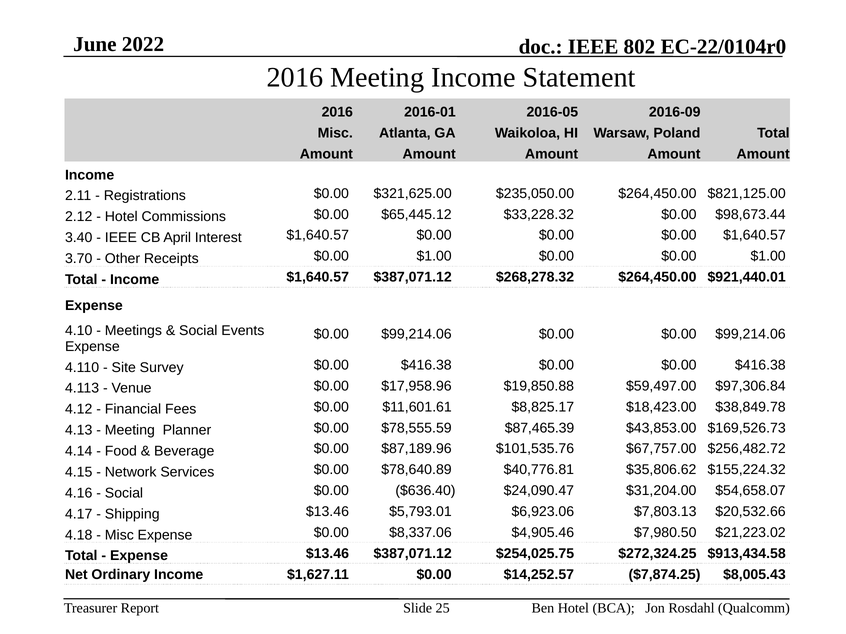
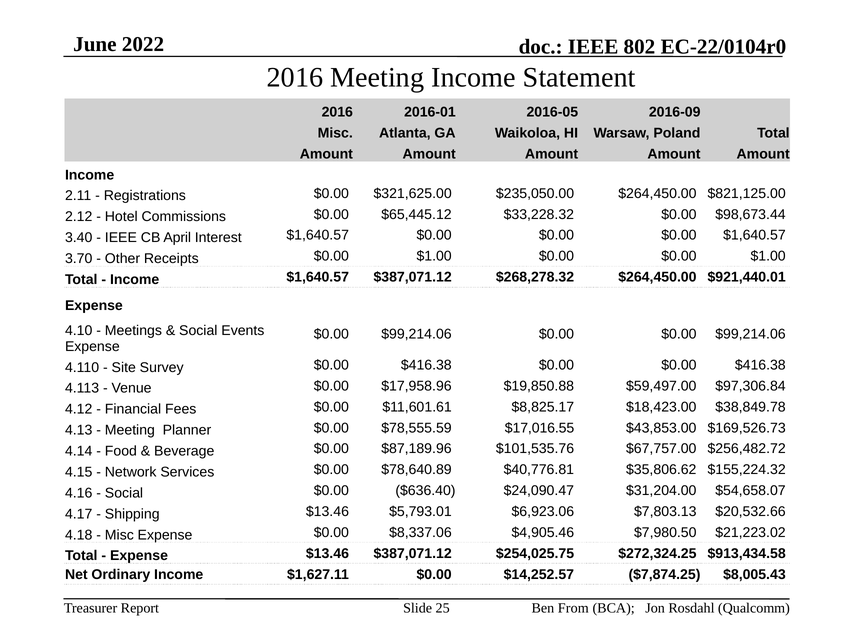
$87,465.39: $87,465.39 -> $17,016.55 (540, 428)
Ben Hotel: Hotel -> From (573, 609)
